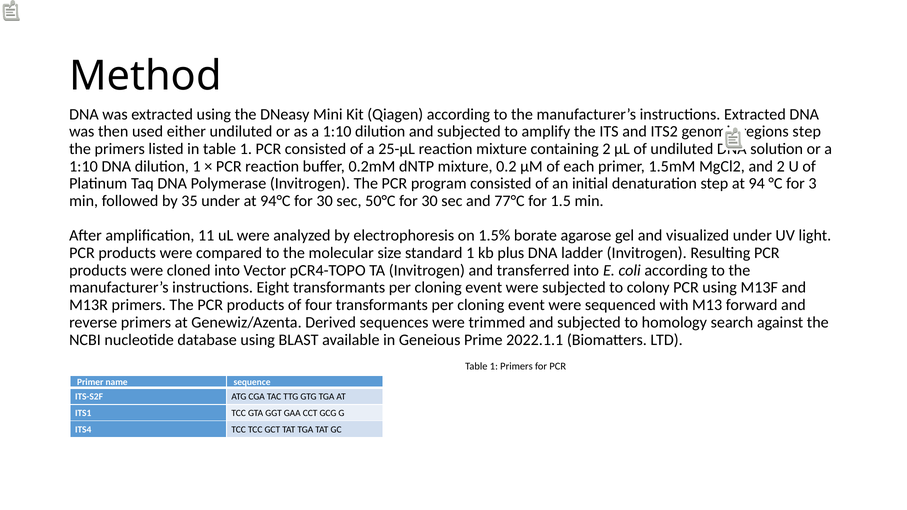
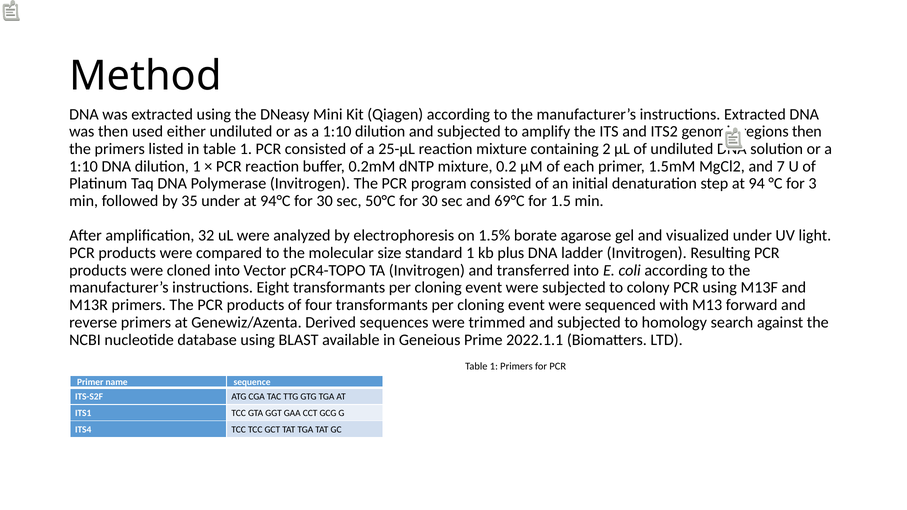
regions step: step -> then (807, 132)
and 2: 2 -> 7 (781, 166)
77°C: 77°C -> 69°C (509, 201)
11: 11 -> 32 (206, 236)
